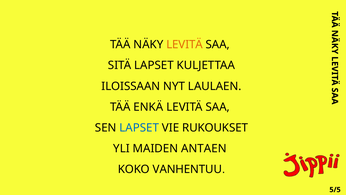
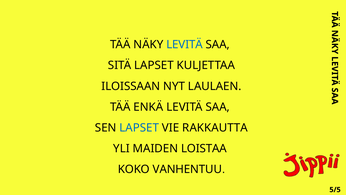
LEVITÄ colour: orange -> blue (185, 45)
RUKOUKSET: RUKOUKSET -> RAKKAUTTA (215, 128)
ANTAEN: ANTAEN -> LOISTAA (204, 148)
